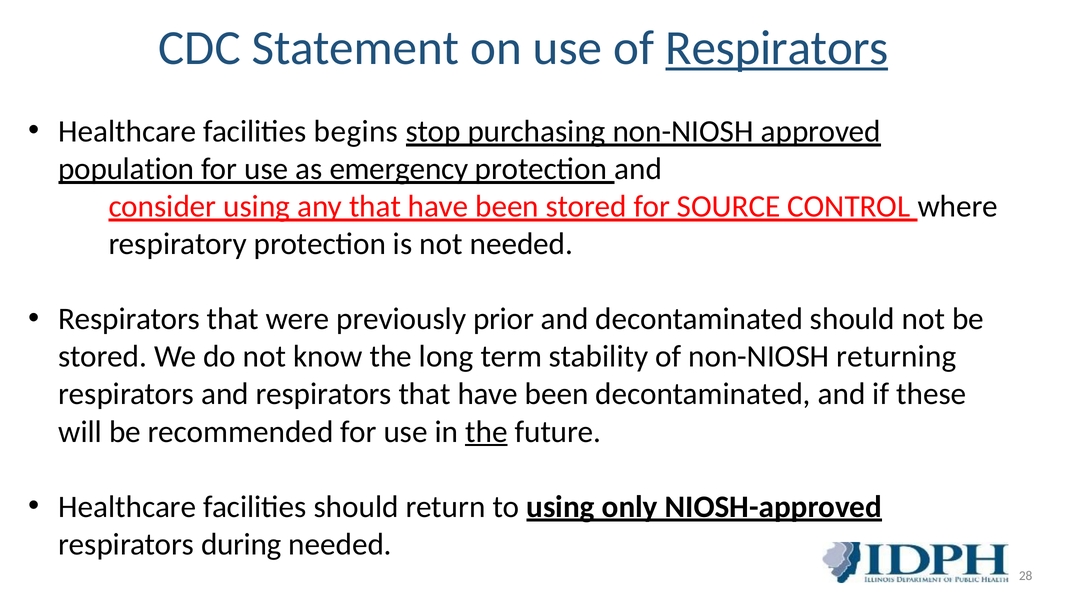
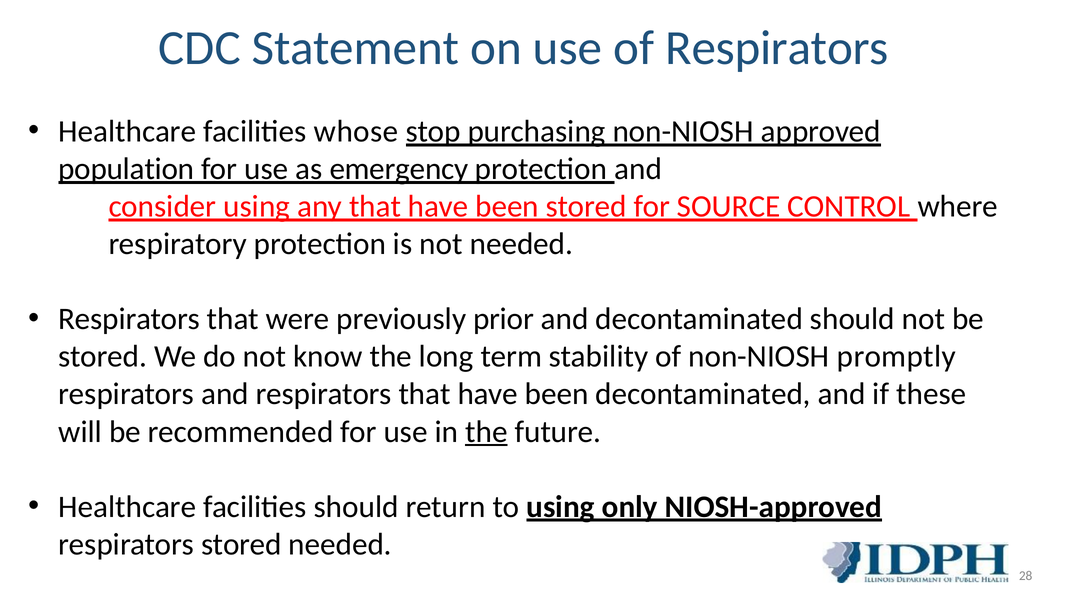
Respirators underline: present -> none (777, 48)
begins: begins -> whose (356, 131)
returning: returning -> promptly (896, 356)
respirators during: during -> stored (241, 544)
